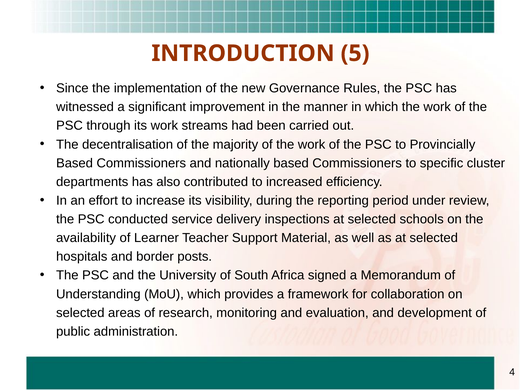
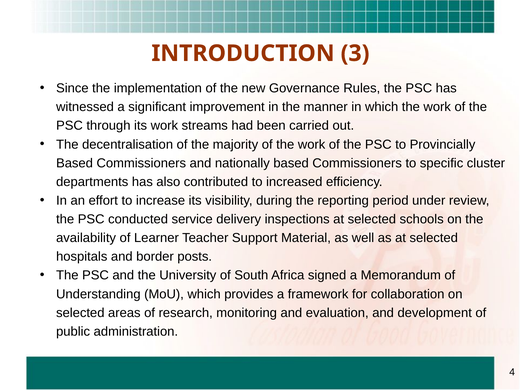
5: 5 -> 3 (355, 53)
